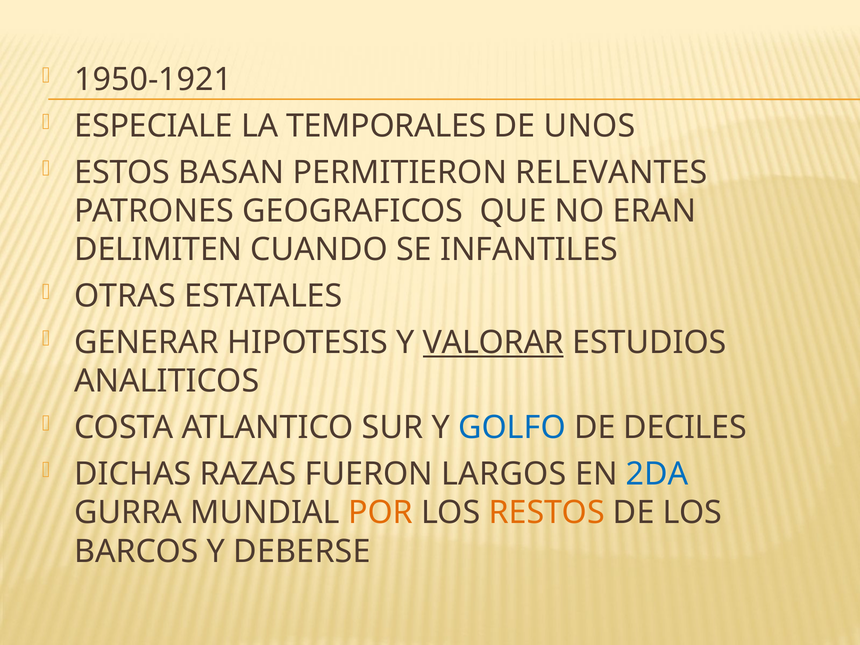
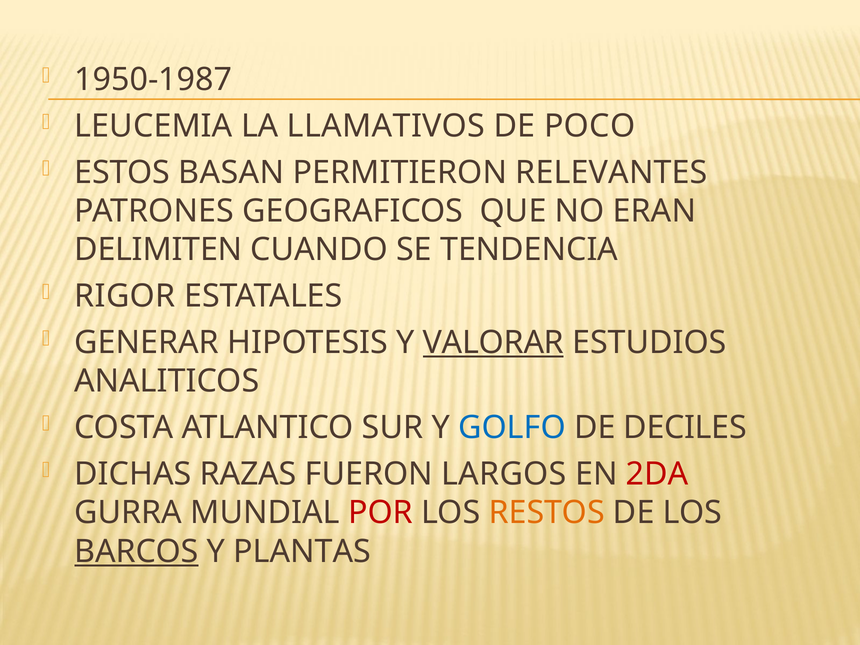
1950-1921: 1950-1921 -> 1950-1987 (153, 80)
ESPECIALE: ESPECIALE -> LEUCEMIA (153, 126)
TEMPORALES: TEMPORALES -> LLAMATIVOS (386, 126)
UNOS: UNOS -> POCO (590, 126)
INFANTILES: INFANTILES -> TENDENCIA (529, 250)
OTRAS: OTRAS -> RIGOR (125, 296)
2DA colour: blue -> red (657, 474)
POR colour: orange -> red (380, 513)
BARCOS underline: none -> present (136, 552)
DEBERSE: DEBERSE -> PLANTAS (302, 552)
